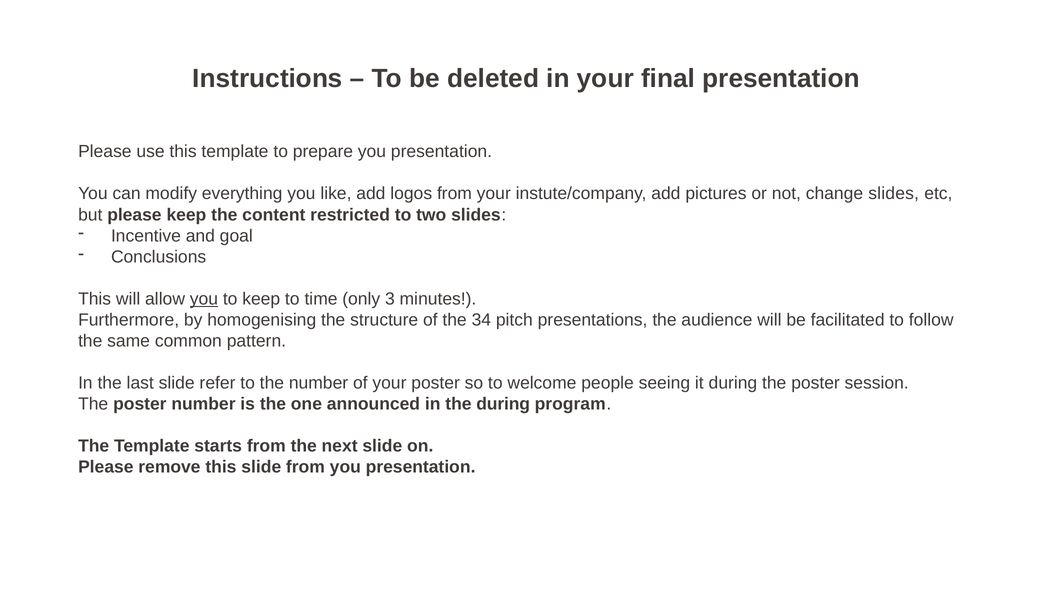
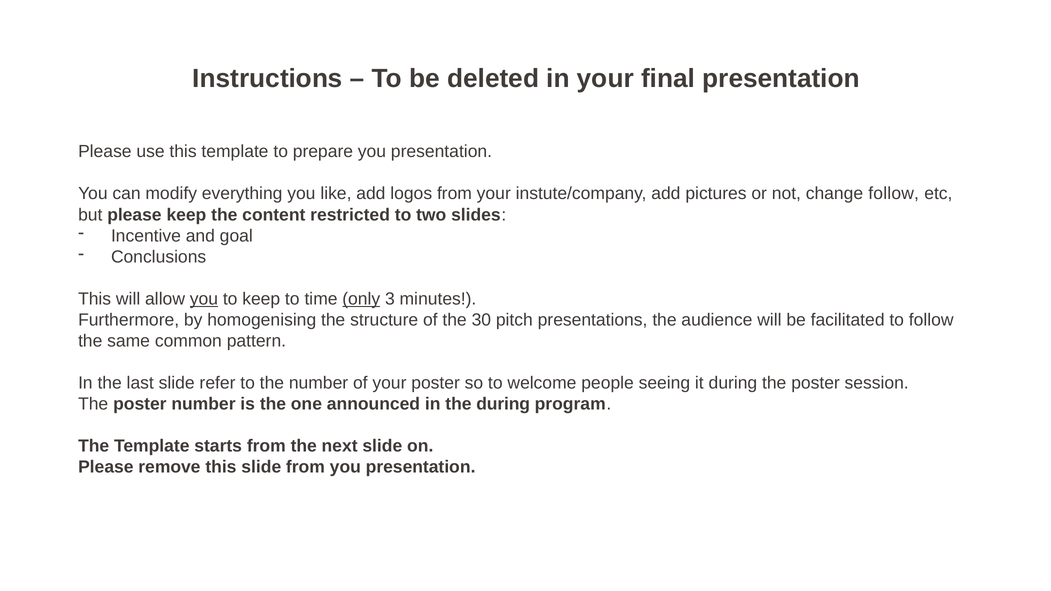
change slides: slides -> follow (894, 194)
only underline: none -> present (361, 299)
34: 34 -> 30 (481, 320)
